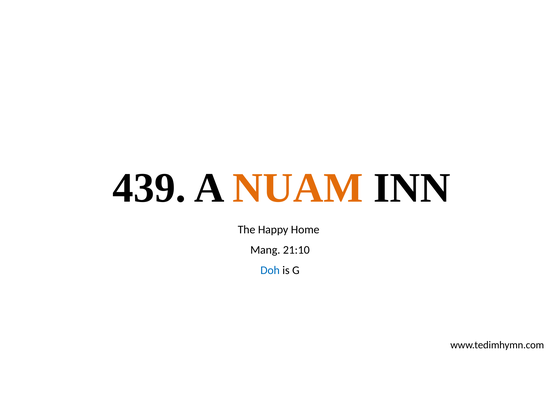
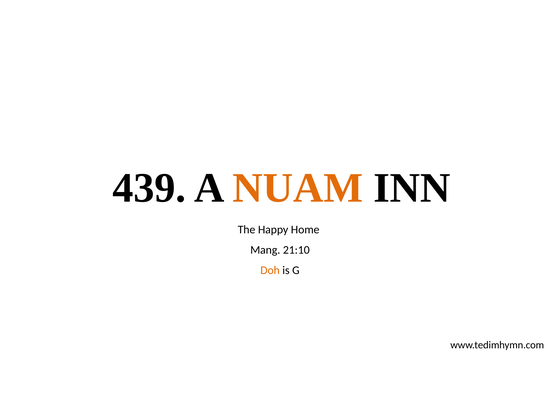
Doh colour: blue -> orange (270, 270)
